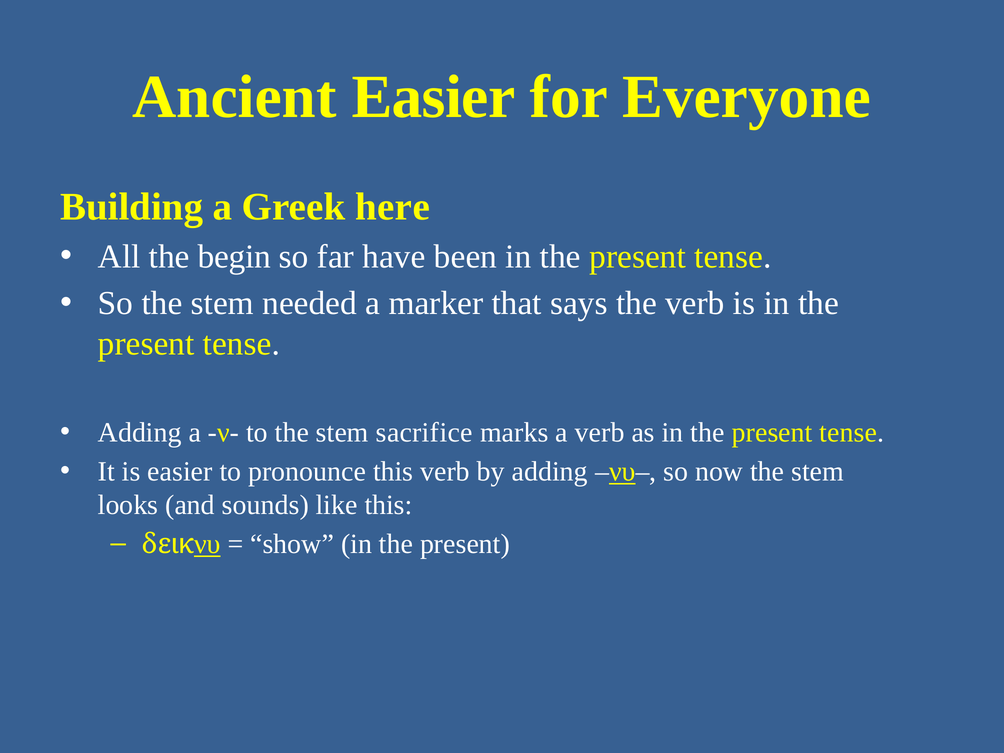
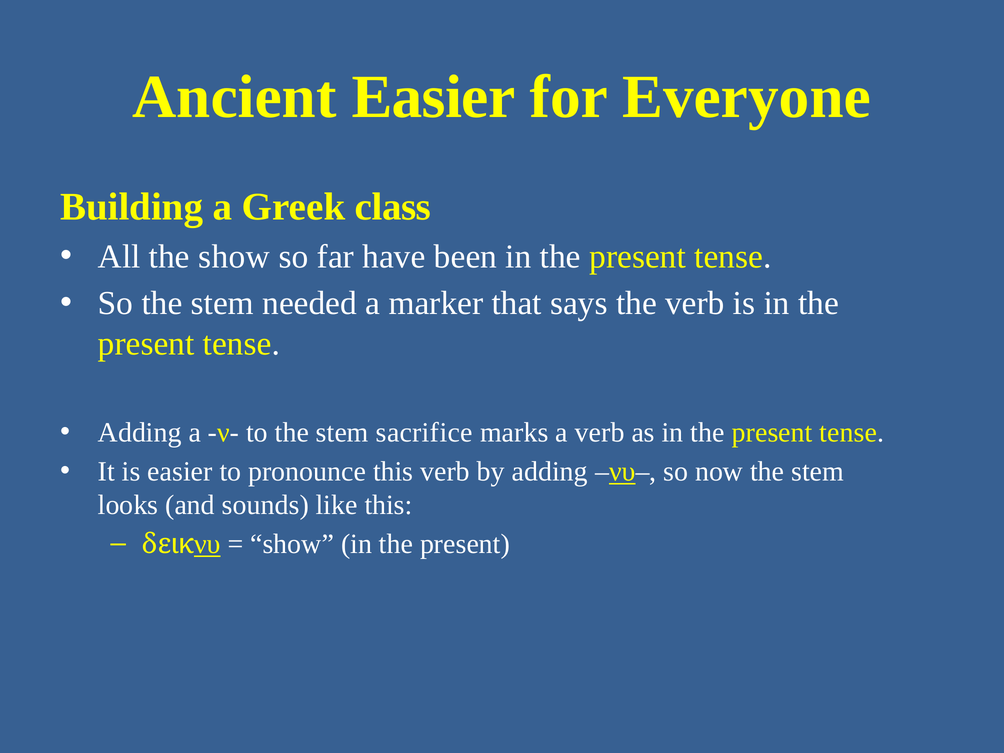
here: here -> class (393, 207)
the begin: begin -> show (234, 257)
